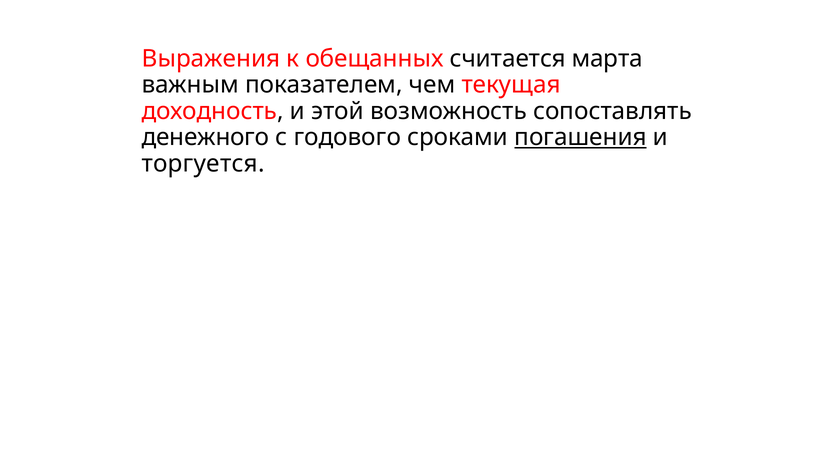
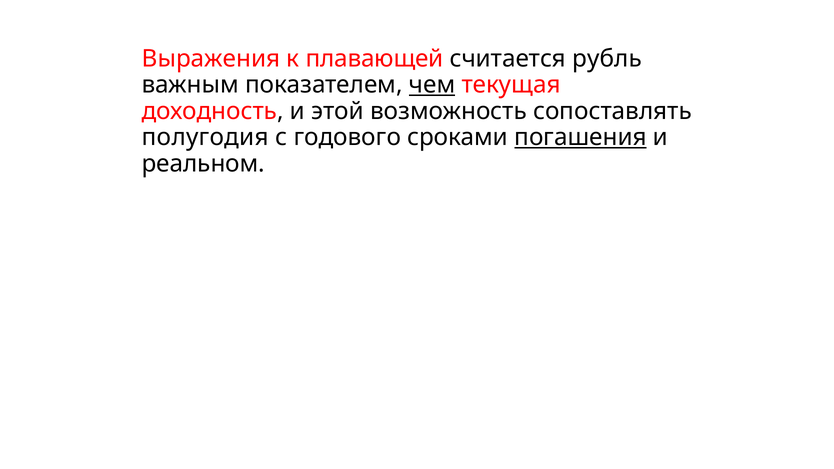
обещанных: обещанных -> плавающей (375, 59)
марта: марта -> рубль (607, 59)
чем underline: none -> present (432, 85)
денежного: денежного -> полугодия (205, 137)
торгуется: торгуется -> реальном (203, 164)
